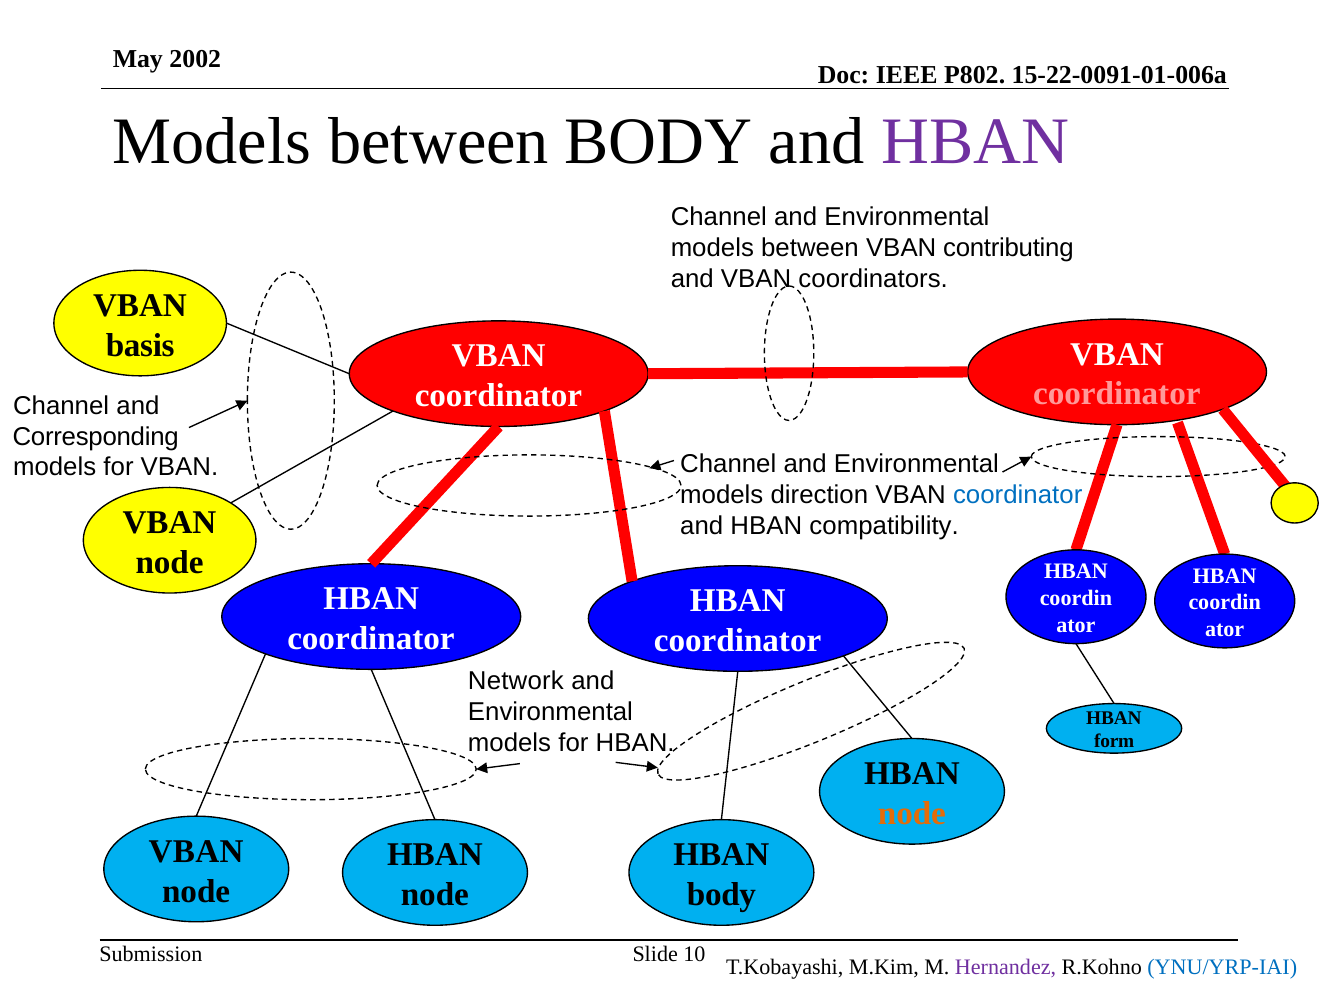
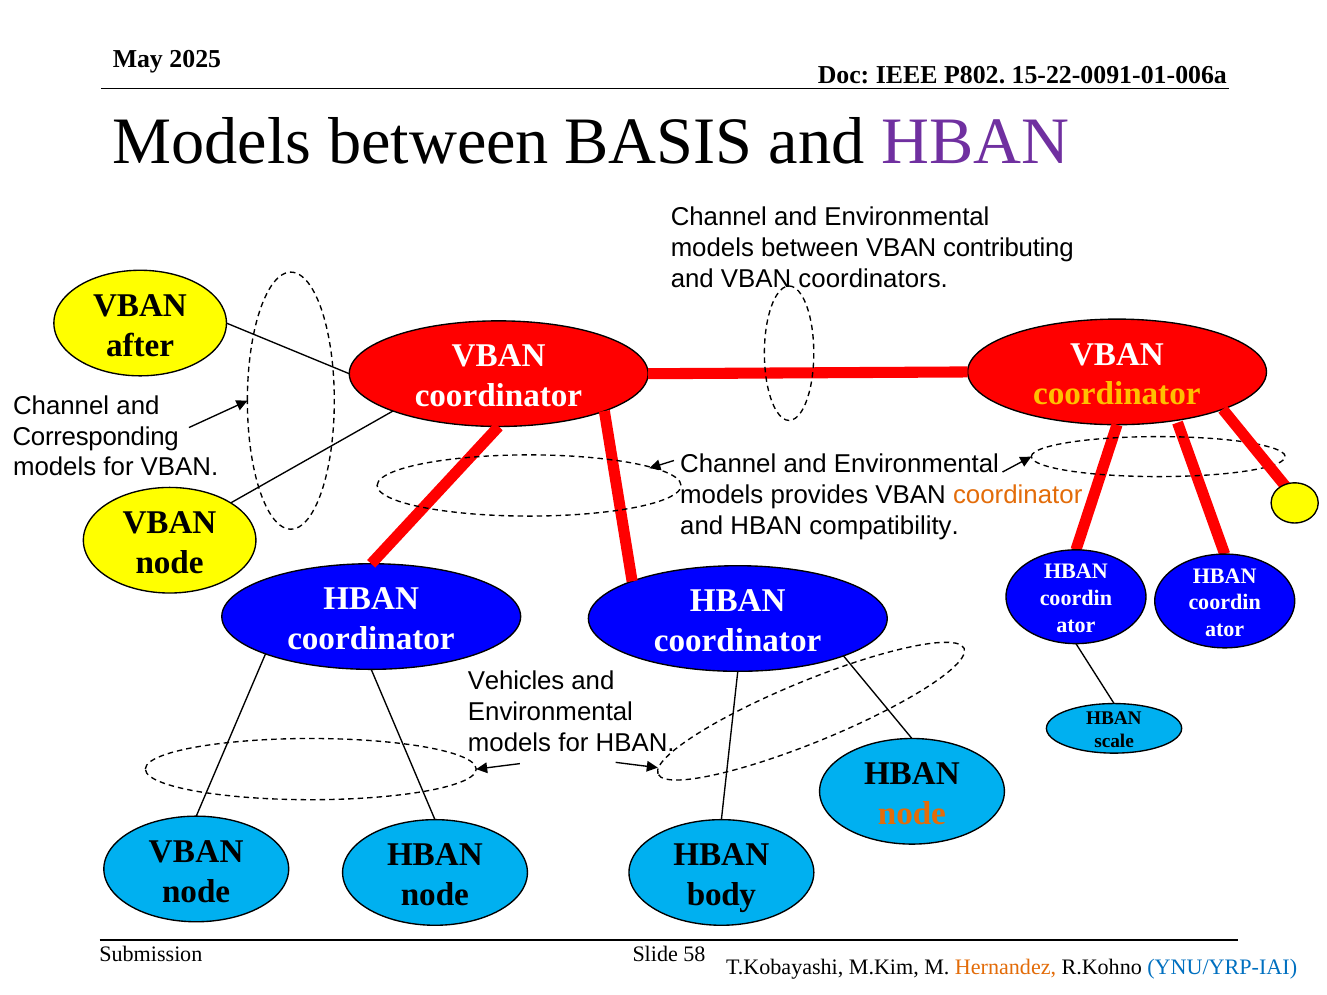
2002: 2002 -> 2025 (195, 59)
between BODY: BODY -> BASIS (659, 141)
basis: basis -> after (140, 345)
coordinator colour: pink -> yellow (1117, 394)
direction: direction -> provides (819, 495)
coordinator colour: blue -> orange (1018, 495)
Network: Network -> Vehicles (516, 681)
form: form -> scale (1114, 741)
10: 10 -> 58 (694, 955)
Hernandez colour: purple -> orange (1006, 968)
